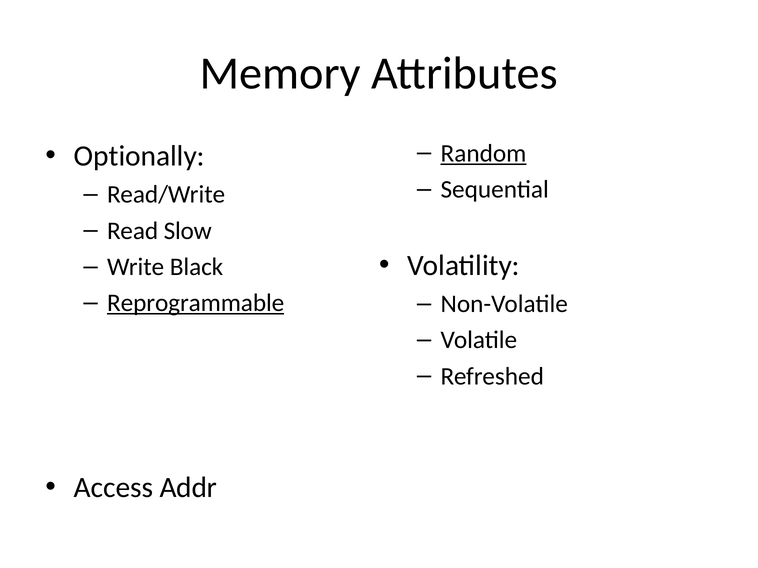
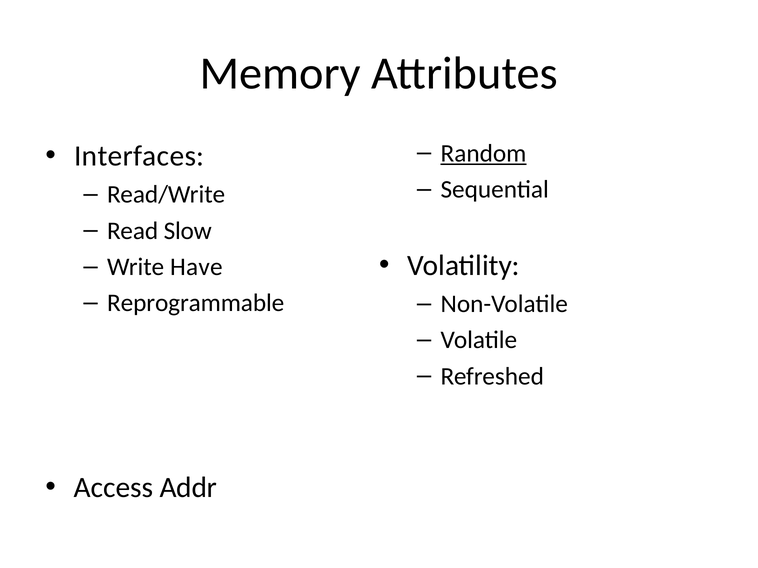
Optionally: Optionally -> Interfaces (139, 156)
Black: Black -> Have (196, 267)
Reprogrammable underline: present -> none (196, 303)
